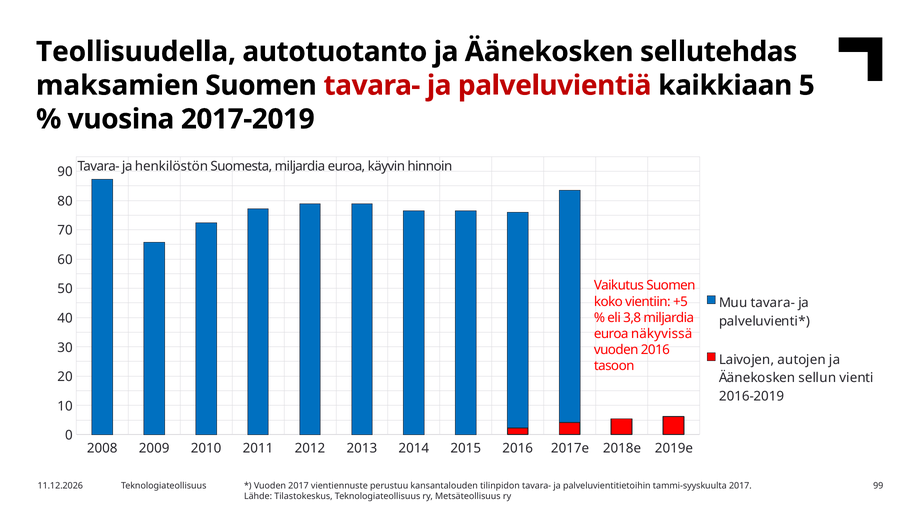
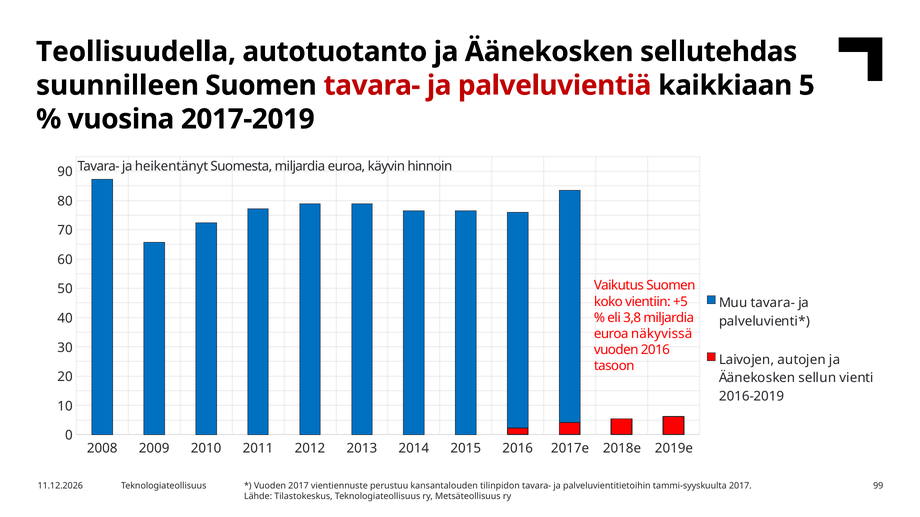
maksamien: maksamien -> suunnilleen (118, 86)
henkilöstön: henkilöstön -> heikentänyt (171, 167)
